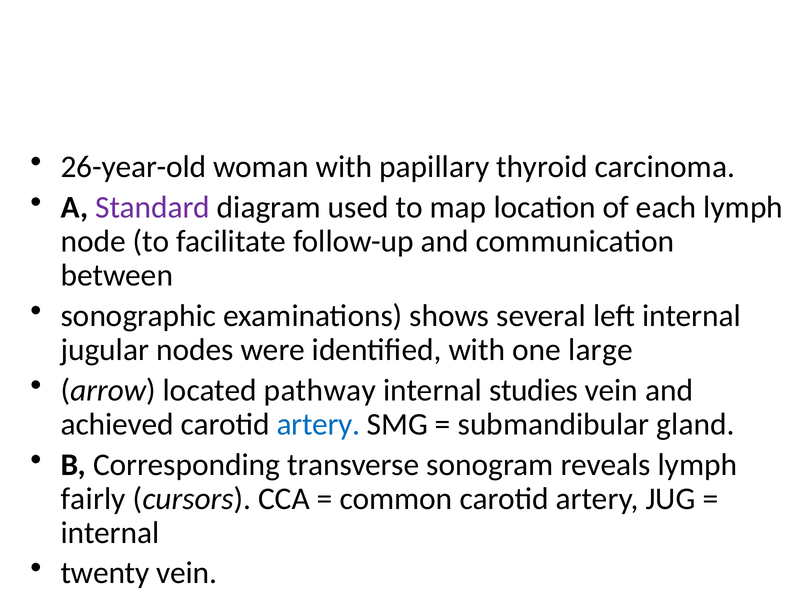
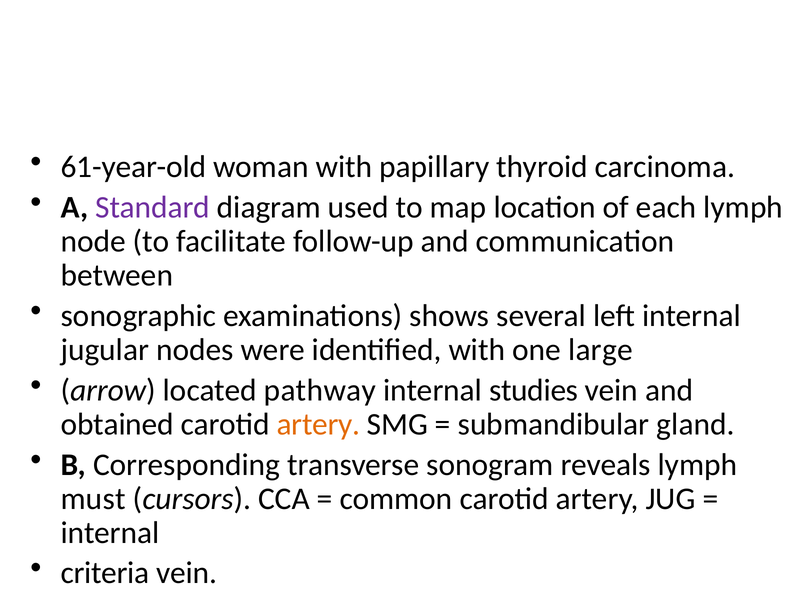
26-year-old: 26-year-old -> 61-year-old (134, 167)
achieved: achieved -> obtained (117, 424)
artery colour: blue -> orange (318, 424)
fairly: fairly -> must (93, 498)
twenty: twenty -> criteria (105, 573)
